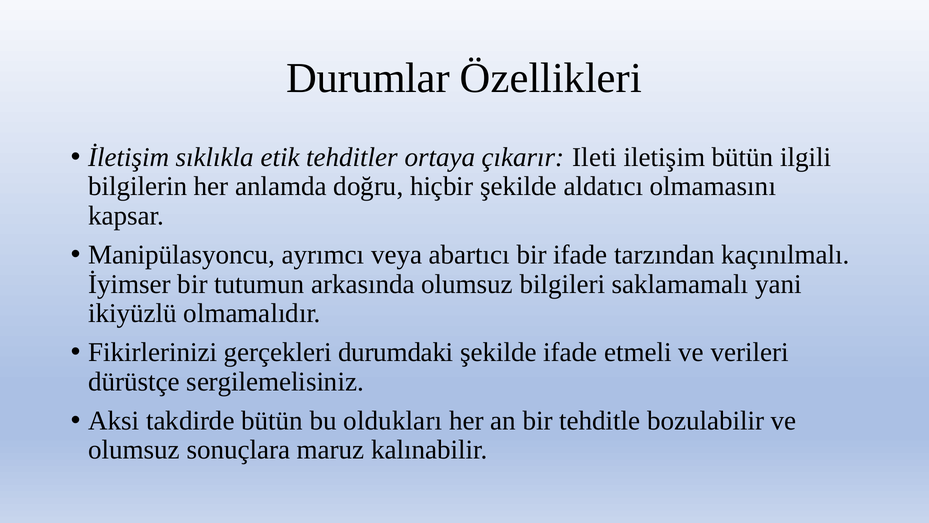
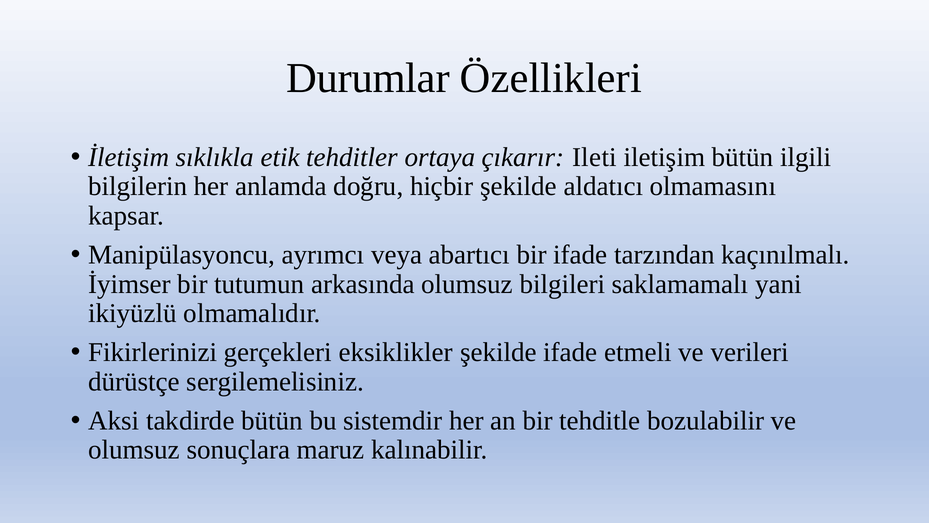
durumdaki: durumdaki -> eksiklikler (396, 352)
oldukları: oldukları -> sistemdir (393, 420)
